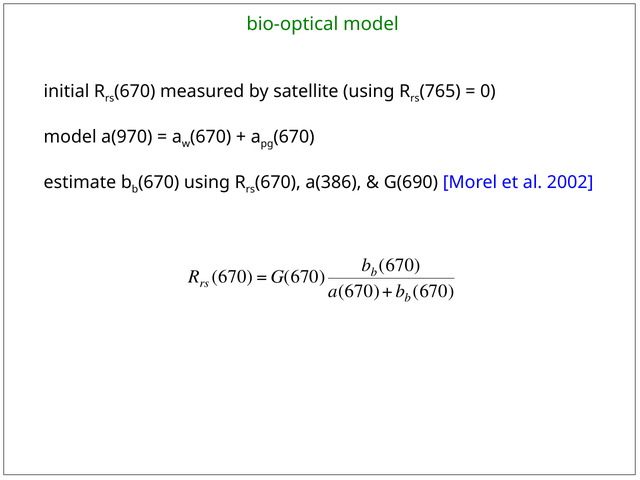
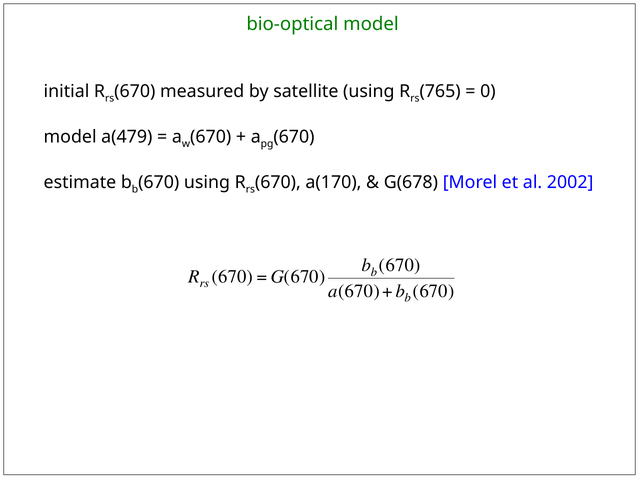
a(970: a(970 -> a(479 (127, 137)
a(386: a(386 -> a(170 (333, 182)
G(690: G(690 -> G(678 (411, 182)
